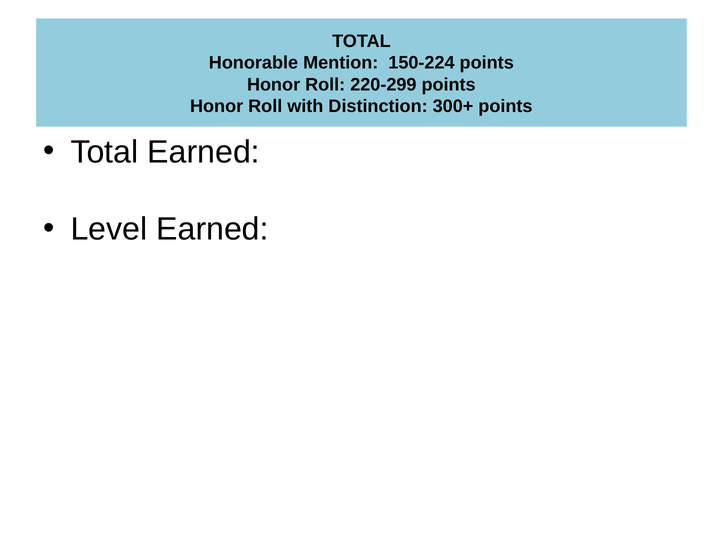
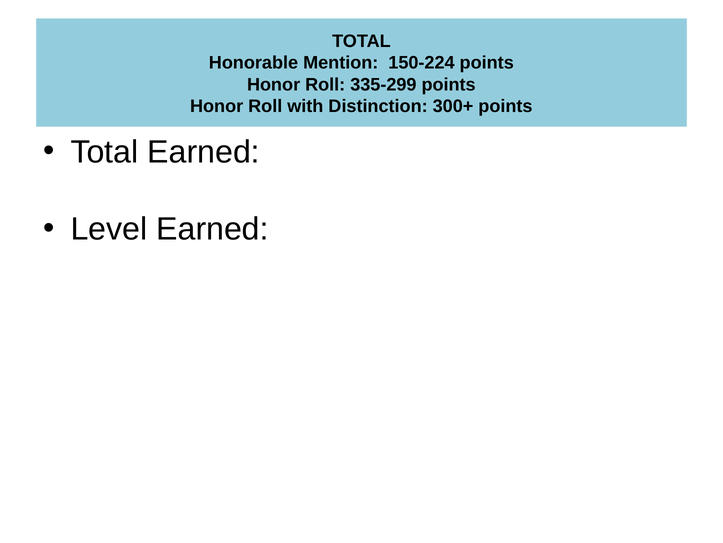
220-299: 220-299 -> 335-299 (383, 85)
